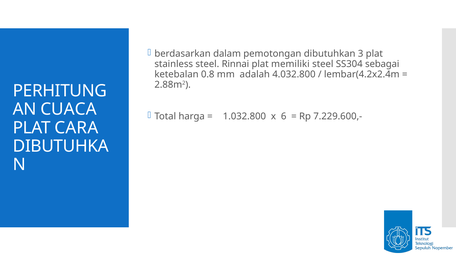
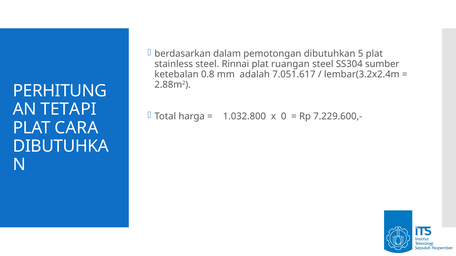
3: 3 -> 5 (361, 54)
memiliki: memiliki -> ruangan (290, 64)
sebagai: sebagai -> sumber (382, 64)
4.032.800: 4.032.800 -> 7.051.617 (294, 74)
lembar(4.2x2.4m: lembar(4.2x2.4m -> lembar(3.2x2.4m (362, 74)
CUACA: CUACA -> TETAPI (69, 109)
6: 6 -> 0 (284, 117)
